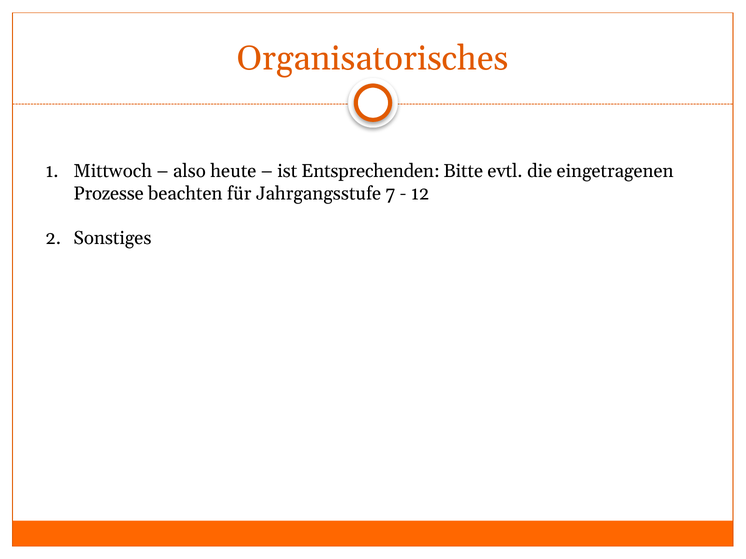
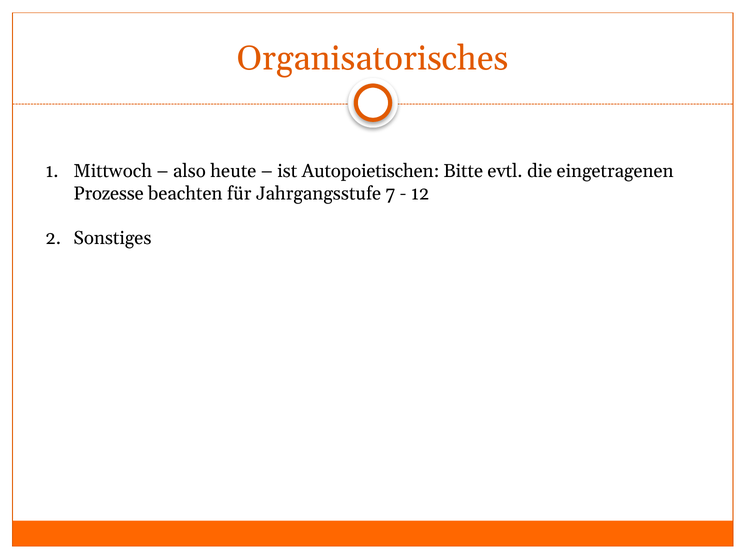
Entsprechenden: Entsprechenden -> Autopoietischen (370, 171)
